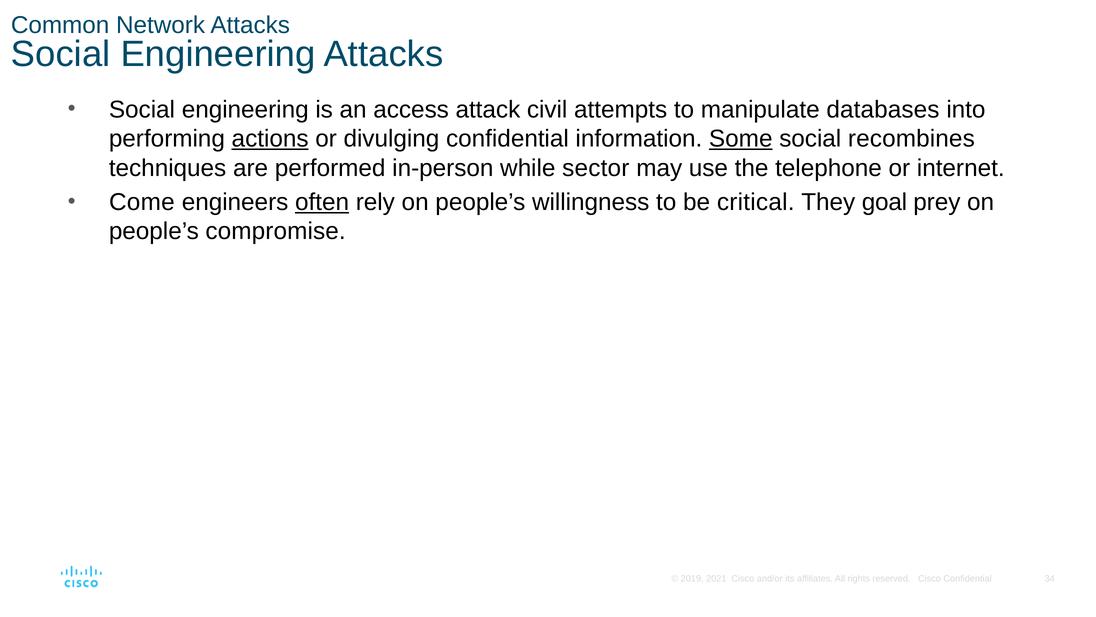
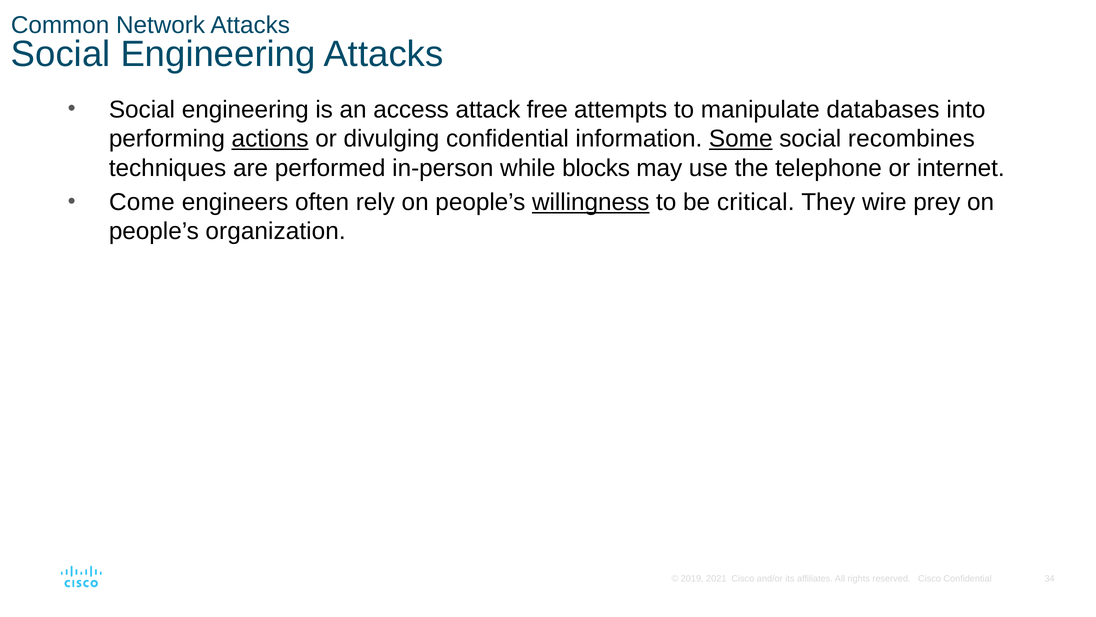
civil: civil -> free (547, 110)
sector: sector -> blocks (596, 168)
often underline: present -> none (322, 202)
willingness underline: none -> present (591, 202)
goal: goal -> wire (884, 202)
compromise: compromise -> organization (276, 231)
